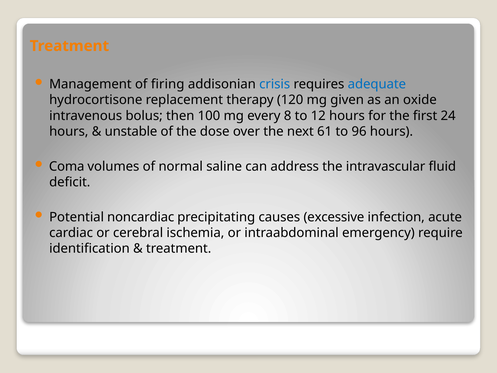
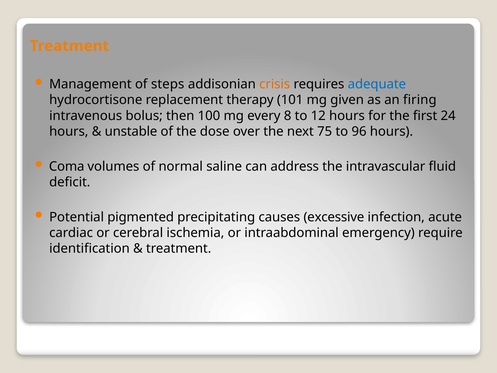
firing: firing -> steps (168, 84)
crisis colour: blue -> orange (275, 84)
120: 120 -> 101 (290, 100)
oxide: oxide -> firing (420, 100)
61: 61 -> 75 (325, 131)
noncardiac: noncardiac -> pigmented (141, 217)
